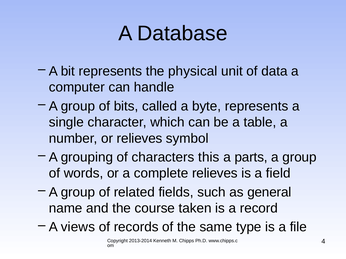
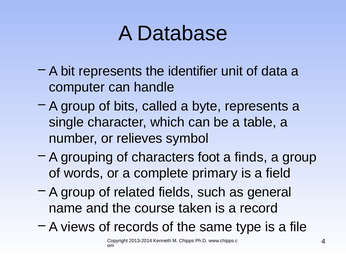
physical: physical -> identifier (193, 71)
this: this -> foot (209, 157)
parts: parts -> finds (251, 157)
complete relieves: relieves -> primary (215, 174)
